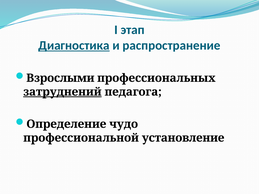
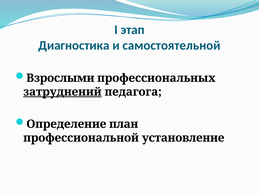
Диагностика underline: present -> none (74, 45)
распространение: распространение -> самостоятельной (172, 45)
чудо: чудо -> план (124, 124)
